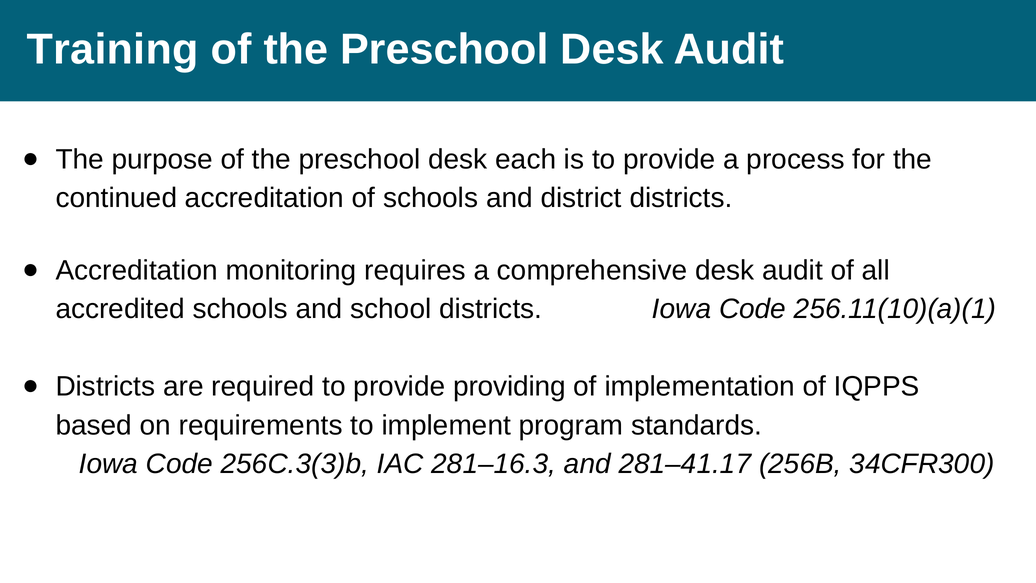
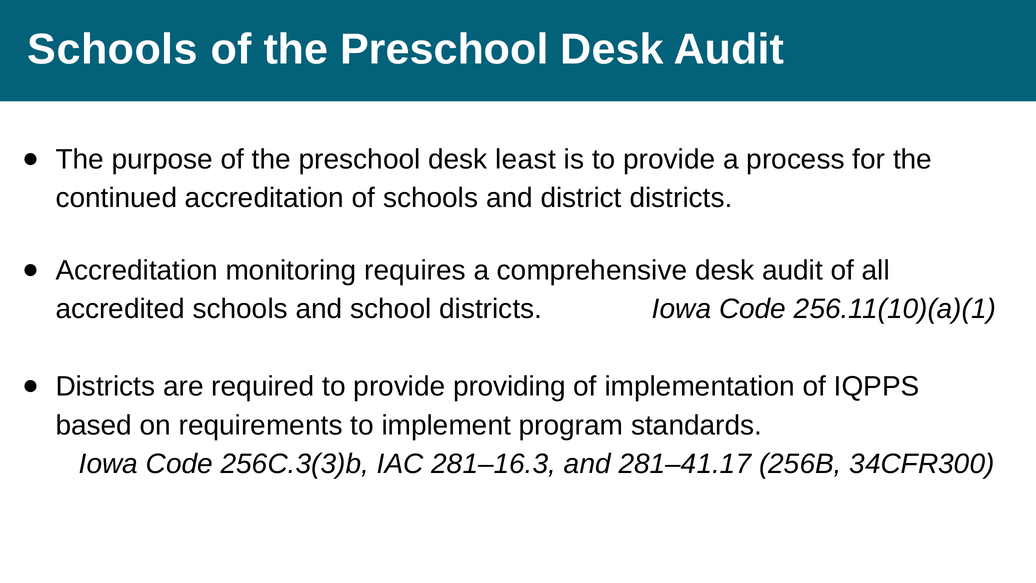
Training: Training -> Schools (113, 49)
each: each -> least (526, 159)
